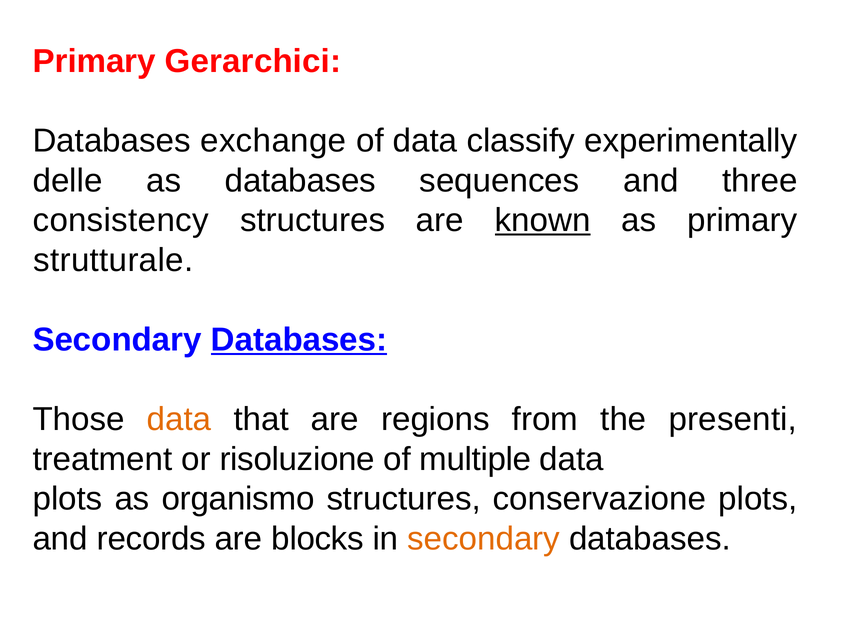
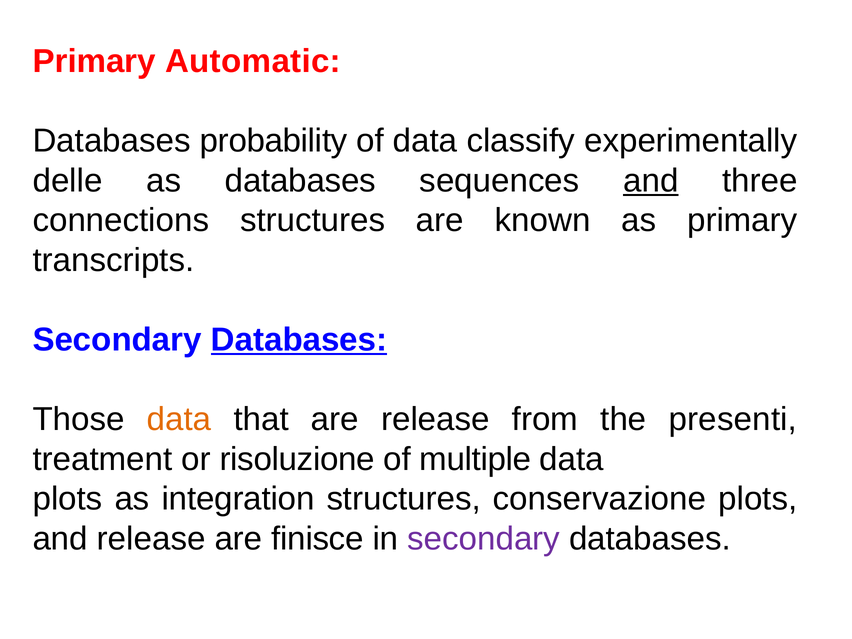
Gerarchici: Gerarchici -> Automatic (253, 61)
exchange: exchange -> probability (274, 141)
and underline: none -> present (651, 181)
consistency: consistency -> connections (121, 220)
known underline: present -> none (543, 220)
strutturale: strutturale -> transcripts (114, 260)
are regions: regions -> release (435, 419)
organismo: organismo -> integration (238, 499)
and records: records -> release (151, 539)
blocks: blocks -> finisce (318, 539)
secondary colour: orange -> purple (484, 539)
